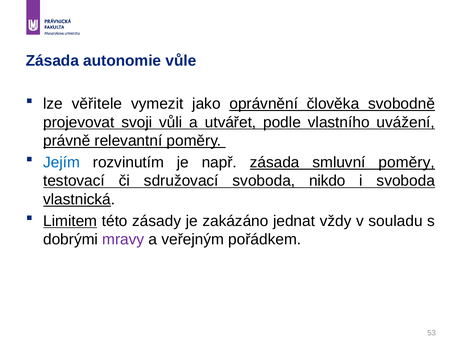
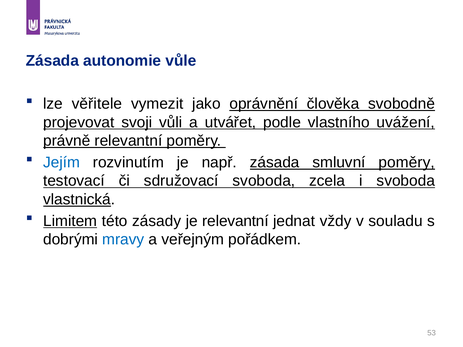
nikdo: nikdo -> zcela (327, 181)
je zakázáno: zakázáno -> relevantní (236, 221)
mravy colour: purple -> blue (123, 240)
